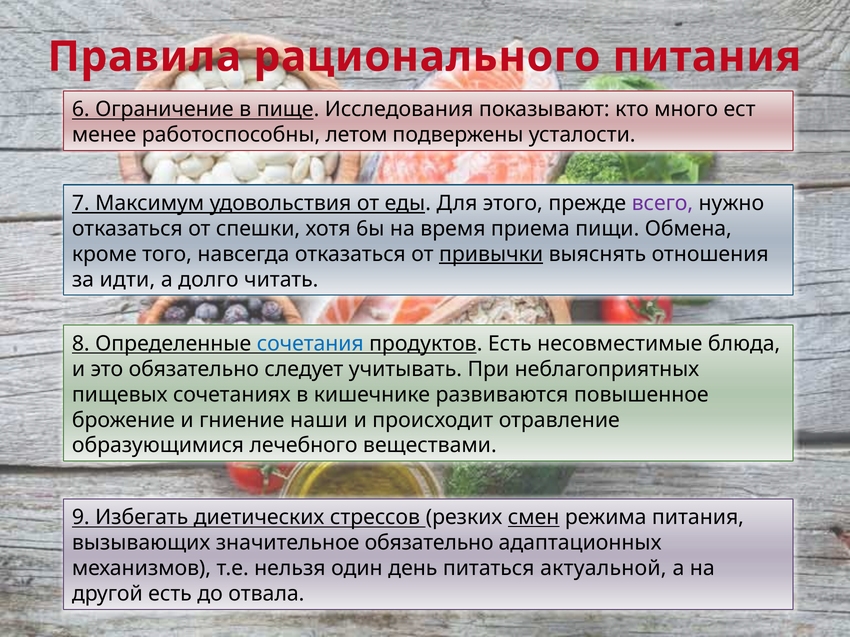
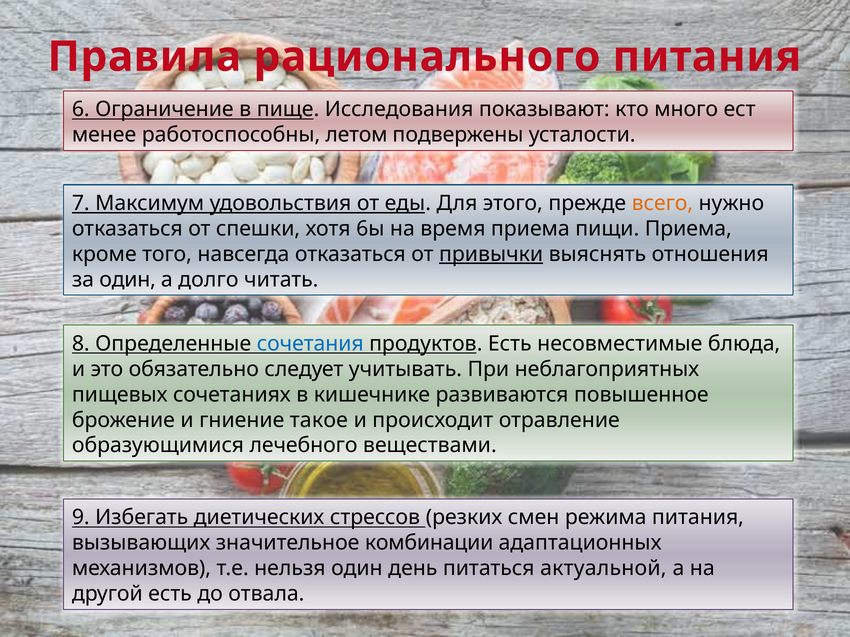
всего colour: purple -> orange (662, 203)
пищи Обмена: Обмена -> Приема (688, 229)
за идти: идти -> один (128, 280)
наши: наши -> такое (319, 420)
смен underline: present -> none (534, 518)
значительное обязательно: обязательно -> комбинации (429, 543)
